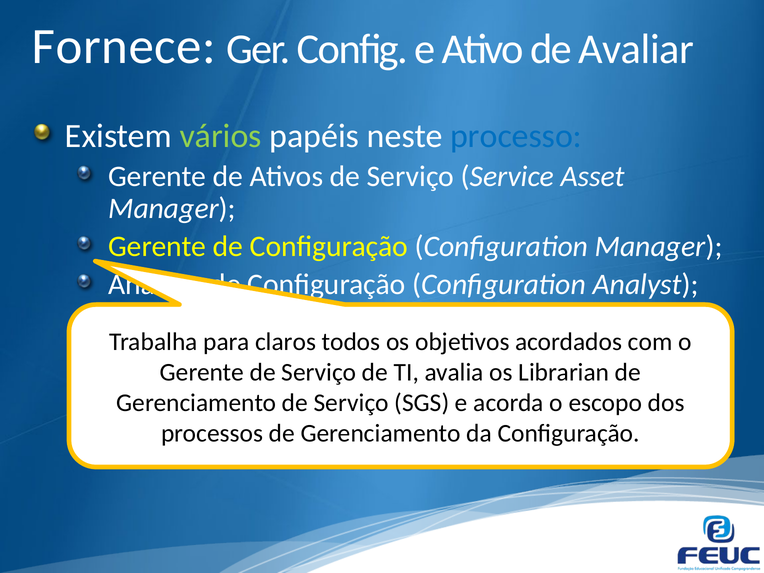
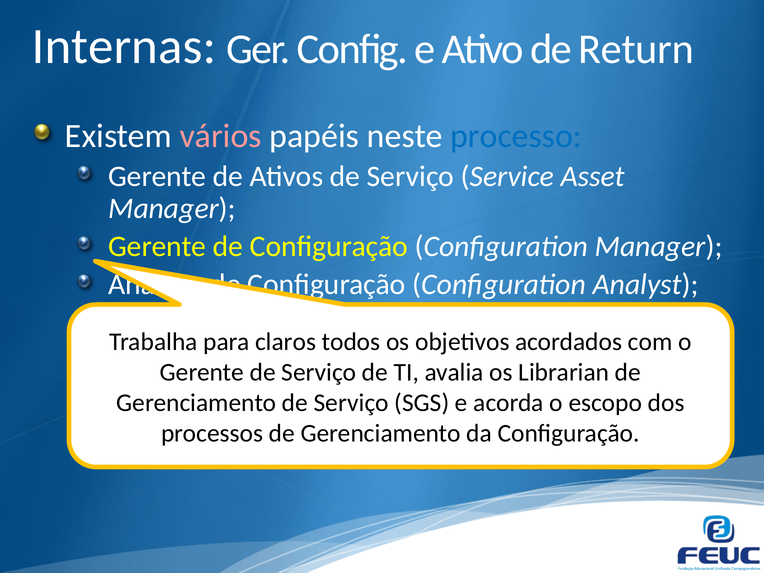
Fornece: Fornece -> Internas (124, 46)
Avaliar: Avaliar -> Return (636, 49)
vários colour: light green -> pink (221, 136)
